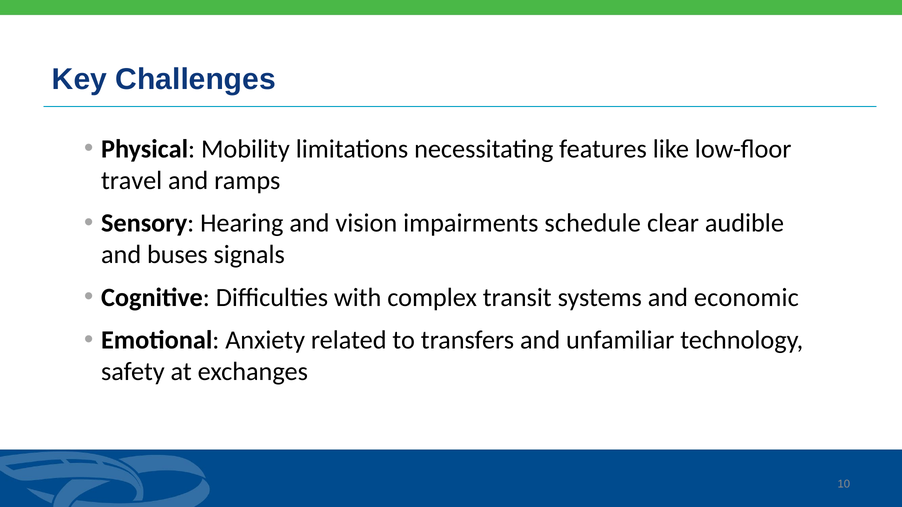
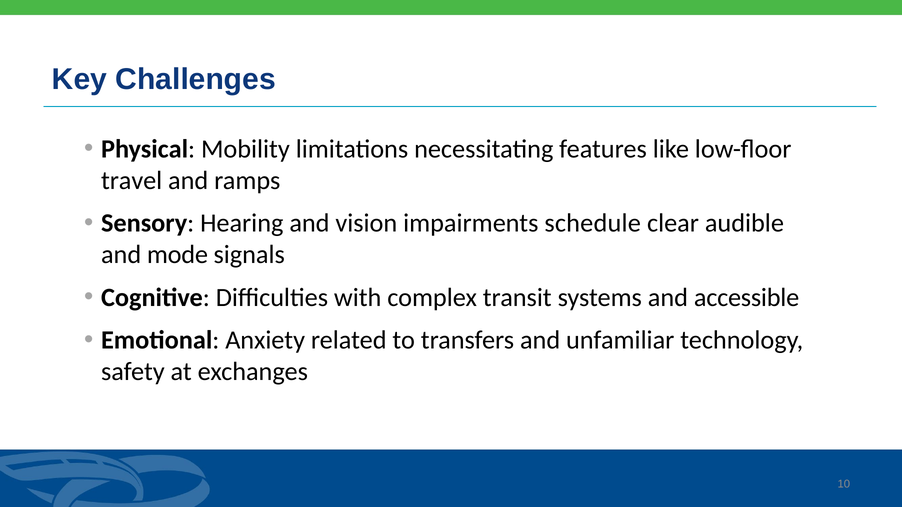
buses: buses -> mode (177, 255)
economic: economic -> accessible (747, 298)
